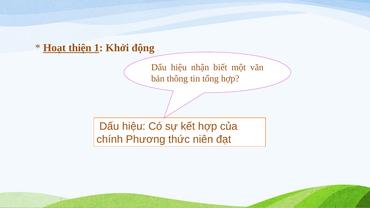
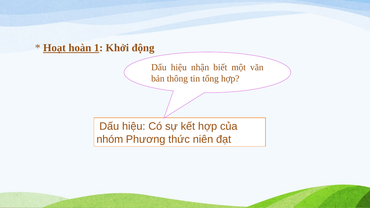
thiện: thiện -> hoàn (80, 48)
chính: chính -> nhóm (110, 139)
